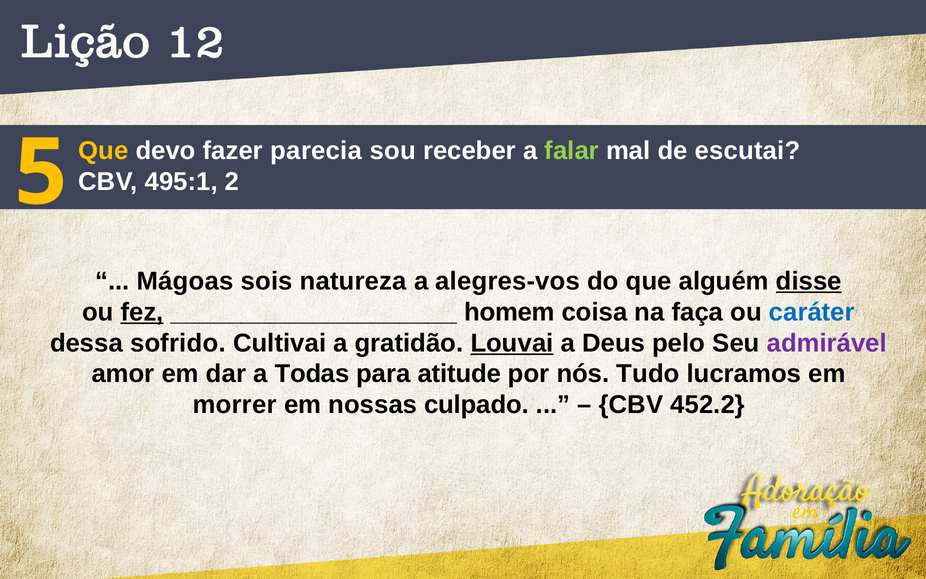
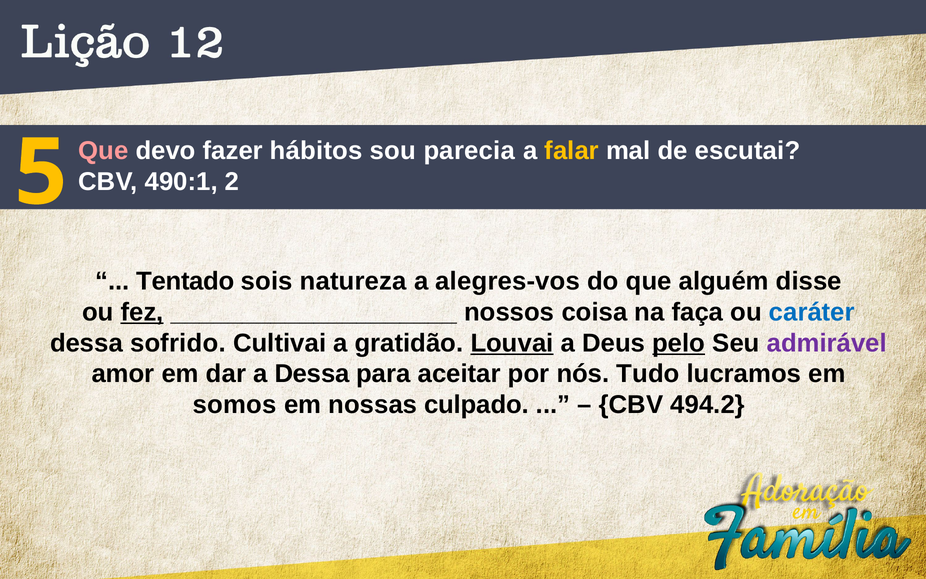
Que colour: yellow -> pink (103, 151)
parecia: parecia -> hábitos (316, 151)
receber: receber -> parecia (469, 151)
falar colour: light green -> yellow (572, 151)
495:1: 495:1 -> 490:1 (181, 182)
Mágoas: Mágoas -> Tentado (185, 281)
disse underline: present -> none (809, 281)
homem: homem -> nossos (509, 312)
pelo underline: none -> present (679, 343)
a Todas: Todas -> Dessa (312, 374)
atitude: atitude -> aceitar (459, 374)
morrer: morrer -> somos (235, 405)
452.2: 452.2 -> 494.2 (708, 405)
